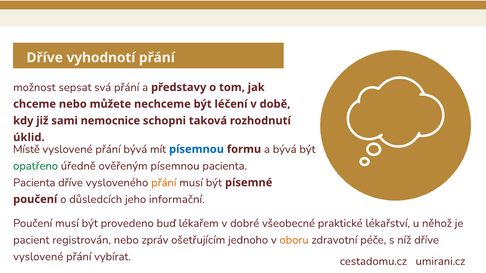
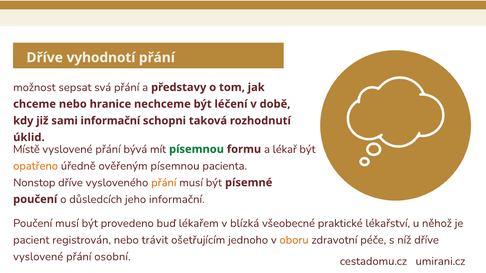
můžete: můžete -> hranice (110, 104)
sami nemocnice: nemocnice -> informační (110, 121)
písemnou colour: blue -> green (197, 149)
a bývá: bývá -> lékař (285, 149)
opatřeno colour: green -> orange (36, 166)
Pacienta: Pacienta -> Nonstop (34, 183)
dobré: dobré -> blízká (245, 224)
zpráv: zpráv -> trávit (155, 240)
vybírat: vybírat -> osobní (112, 257)
